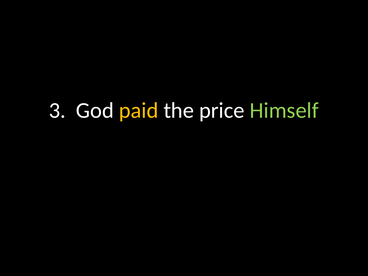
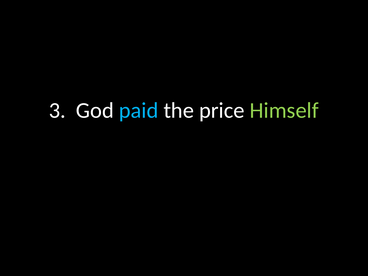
paid colour: yellow -> light blue (139, 110)
